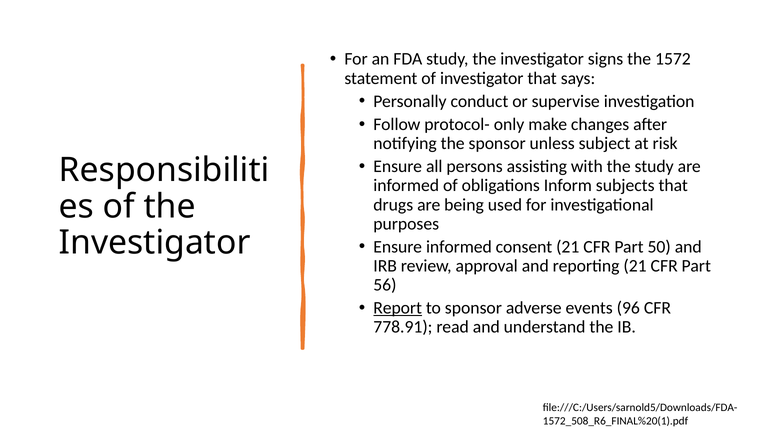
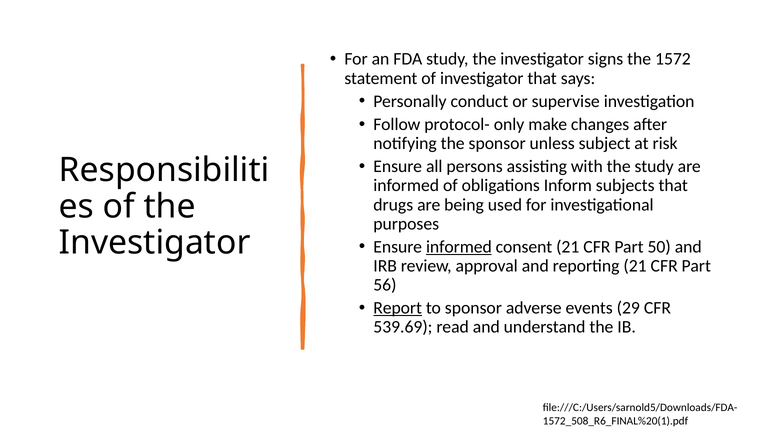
informed underline: none -> present (459, 247)
96: 96 -> 29 (628, 308)
778.91: 778.91 -> 539.69 (403, 327)
